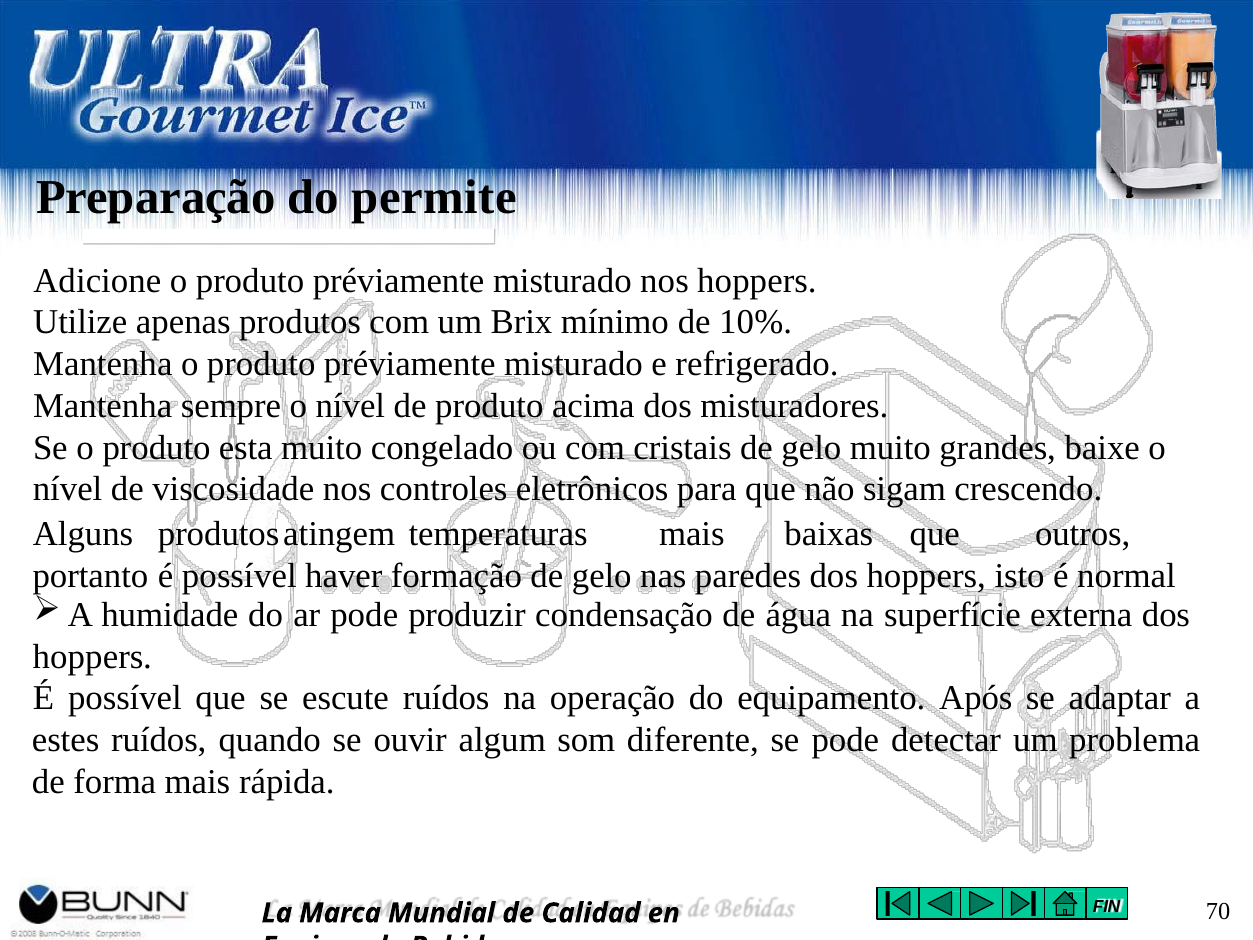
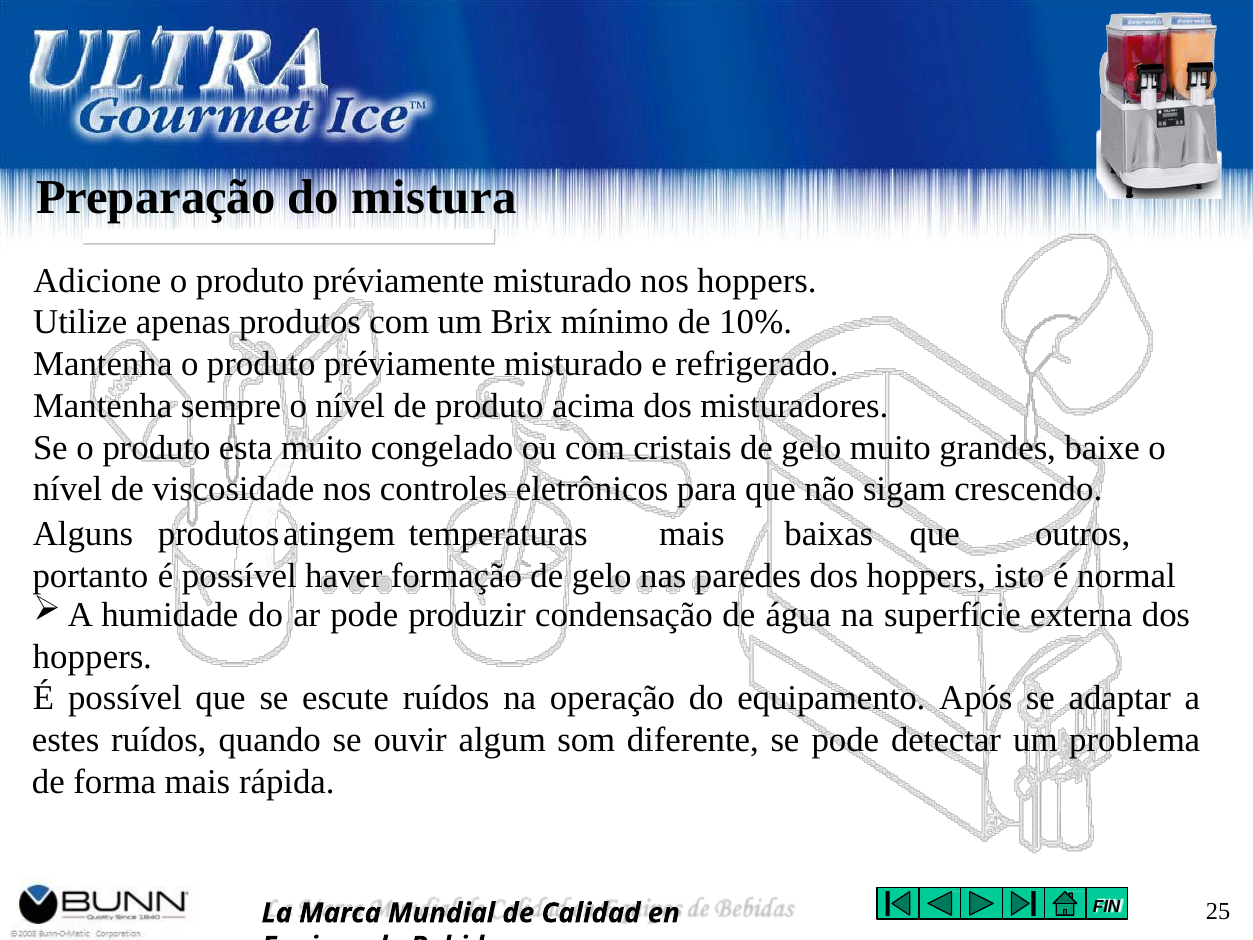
permite: permite -> mistura (434, 197)
70: 70 -> 25 (1218, 911)
